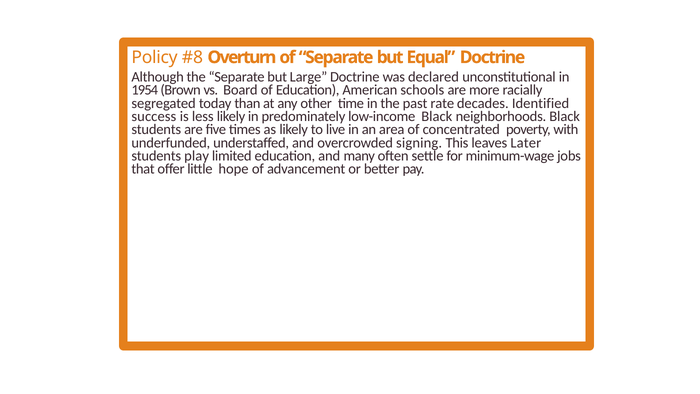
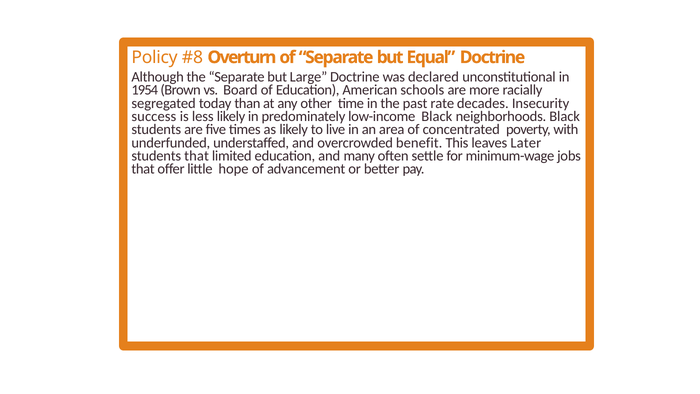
Identified: Identified -> Insecurity (541, 103)
signing: signing -> benefit (419, 143)
students play: play -> that (197, 156)
